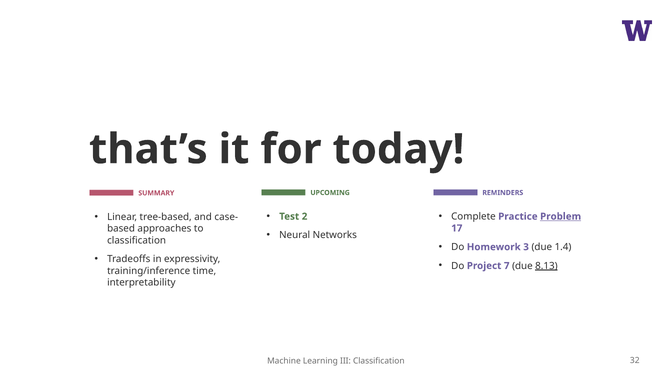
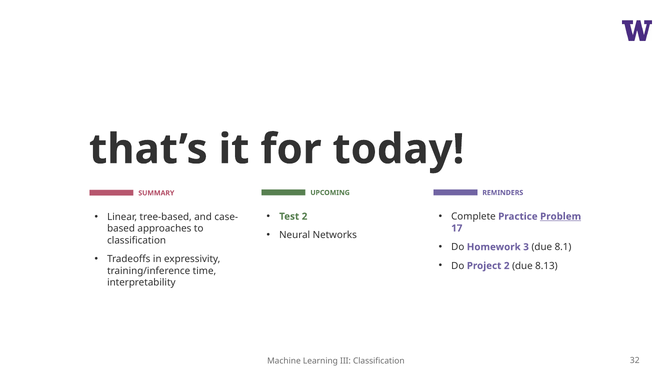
1.4: 1.4 -> 8.1 (563, 247)
Project 7: 7 -> 2 (507, 266)
8.13 underline: present -> none (546, 266)
